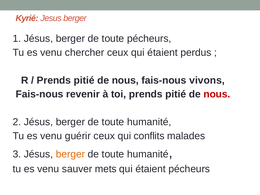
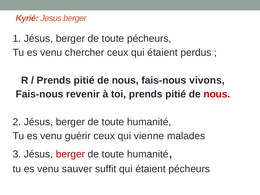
conflits: conflits -> vienne (149, 136)
berger colour: orange -> red (70, 154)
mets: mets -> suffit (106, 169)
